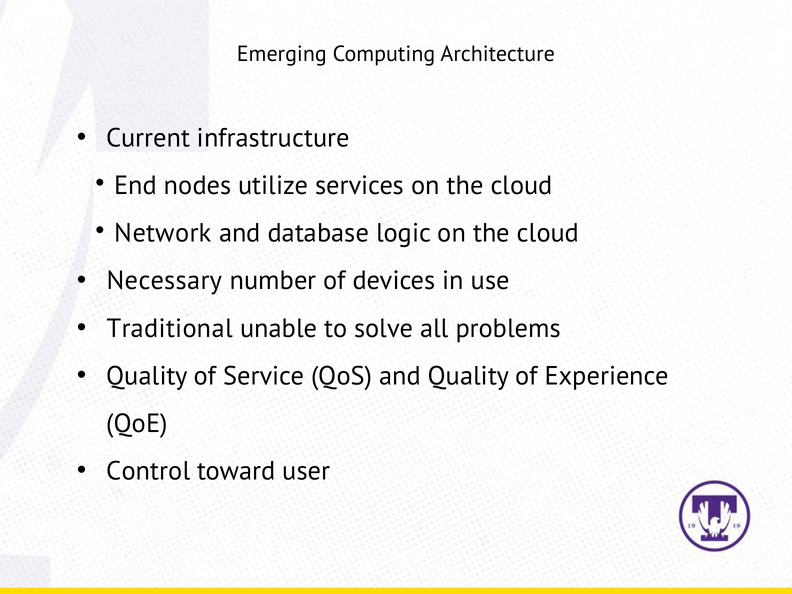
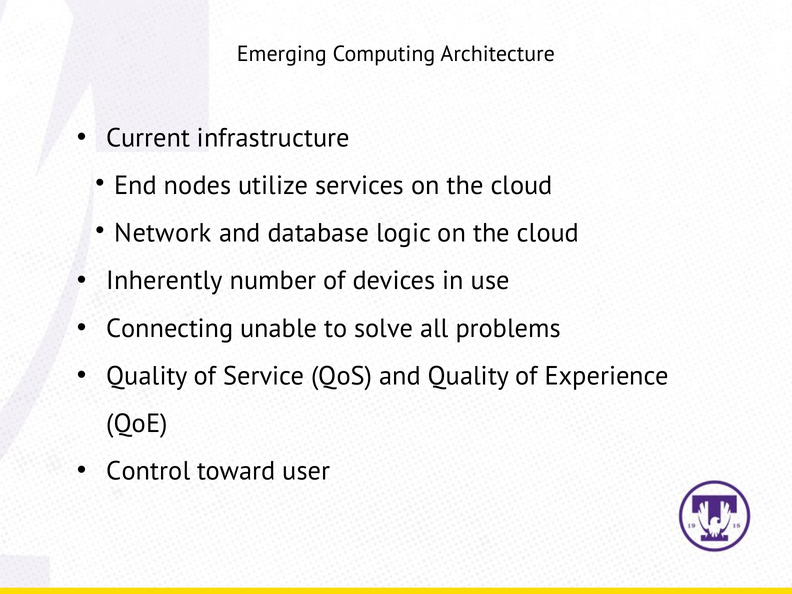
Necessary: Necessary -> Inherently (165, 281)
Traditional: Traditional -> Connecting (170, 328)
